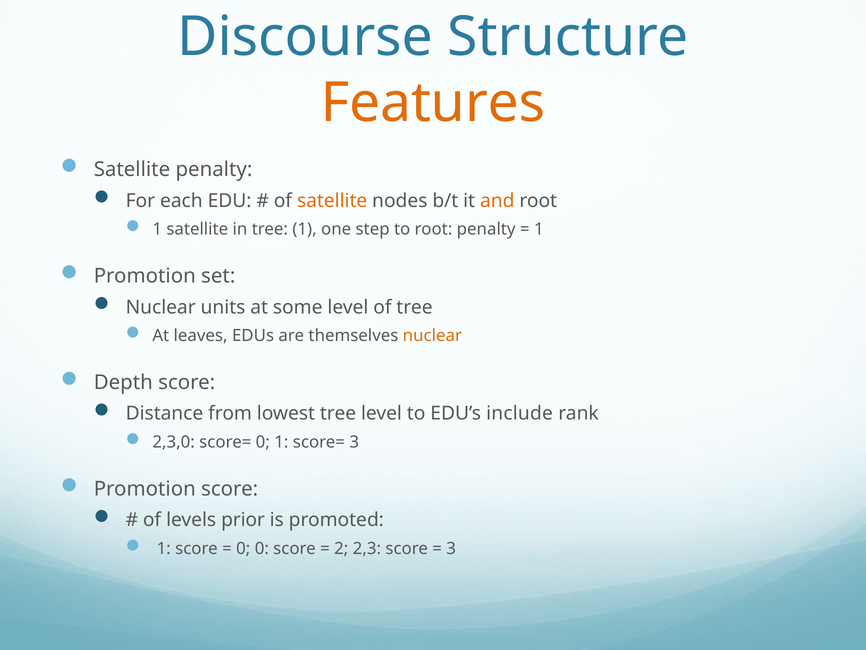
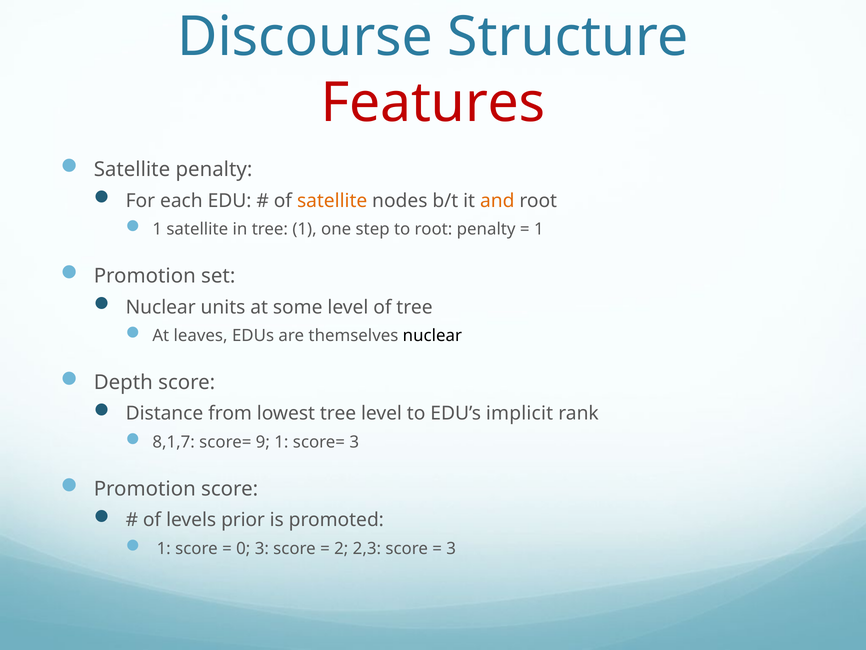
Features colour: orange -> red (433, 103)
nuclear colour: orange -> black (432, 336)
include: include -> implicit (520, 413)
2,3,0: 2,3,0 -> 8,1,7 (174, 442)
score= 0: 0 -> 9 (263, 442)
0 0: 0 -> 3 (262, 548)
